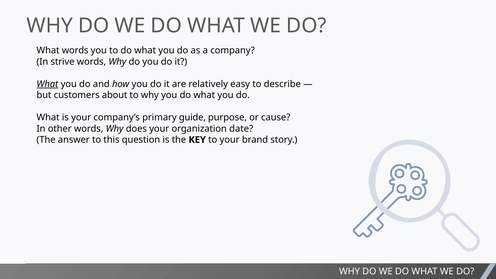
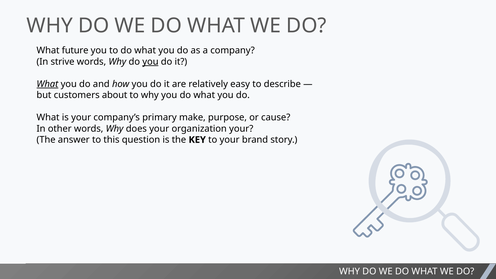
What words: words -> future (75, 50)
you underline: none -> present (150, 62)
guide: guide -> make (192, 117)
organization date: date -> your (241, 129)
